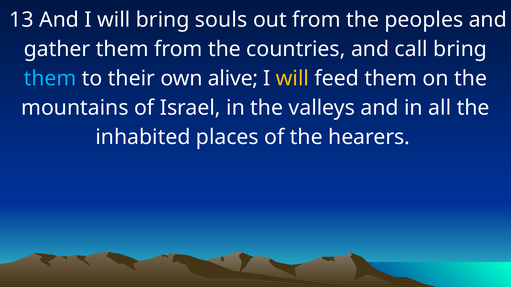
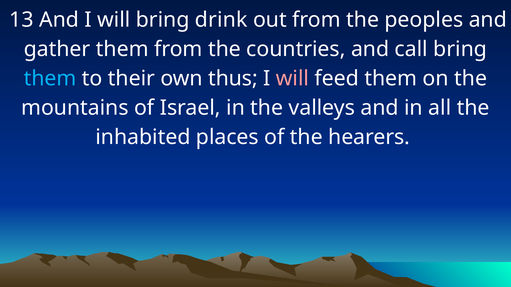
souls: souls -> drink (221, 20)
alive: alive -> thus (233, 79)
will colour: yellow -> pink (292, 79)
